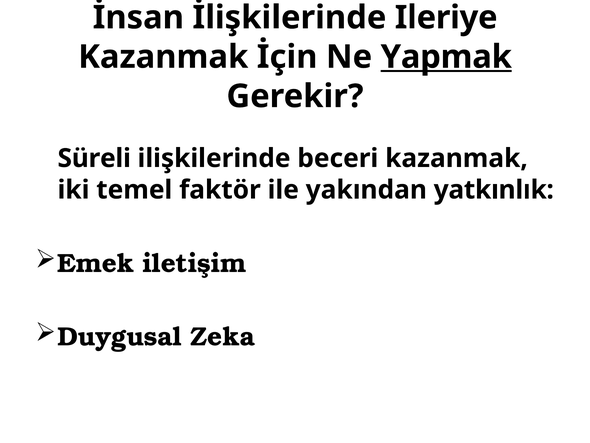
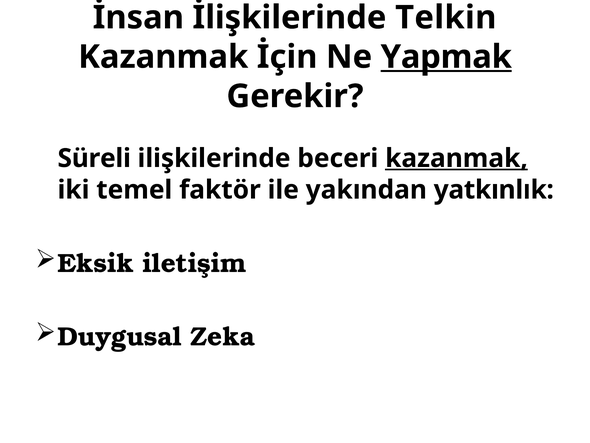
Ileriye: Ileriye -> Telkin (446, 18)
kazanmak underline: none -> present (456, 158)
Emek: Emek -> Eksik (96, 263)
